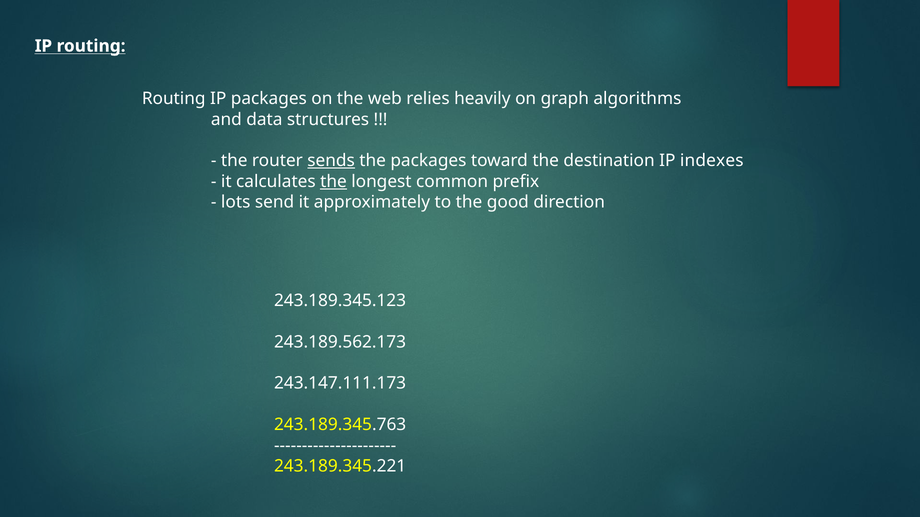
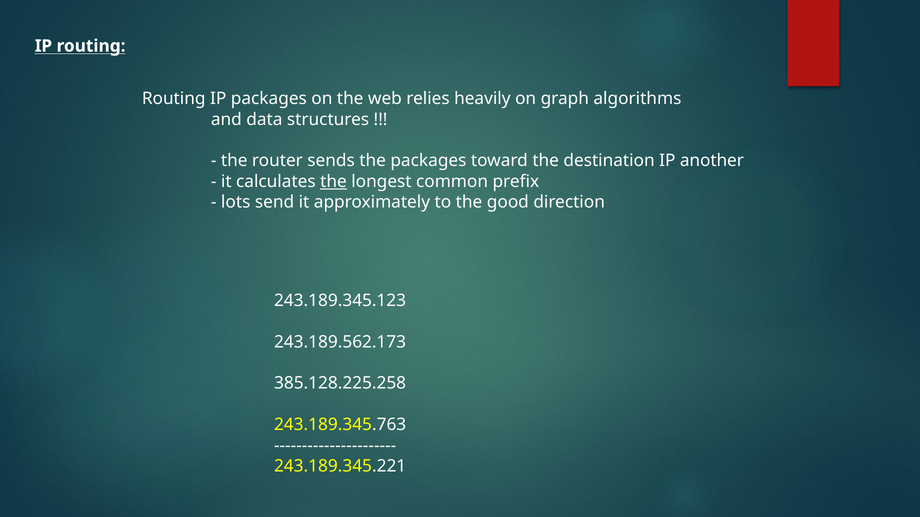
sends underline: present -> none (331, 161)
indexes: indexes -> another (712, 161)
243.147.111.173: 243.147.111.173 -> 385.128.225.258 (340, 384)
